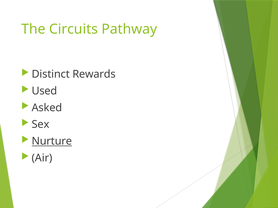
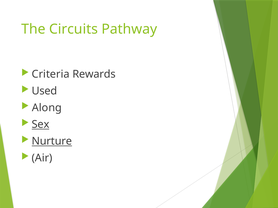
Distinct: Distinct -> Criteria (51, 74)
Asked: Asked -> Along (47, 108)
Sex underline: none -> present (41, 125)
